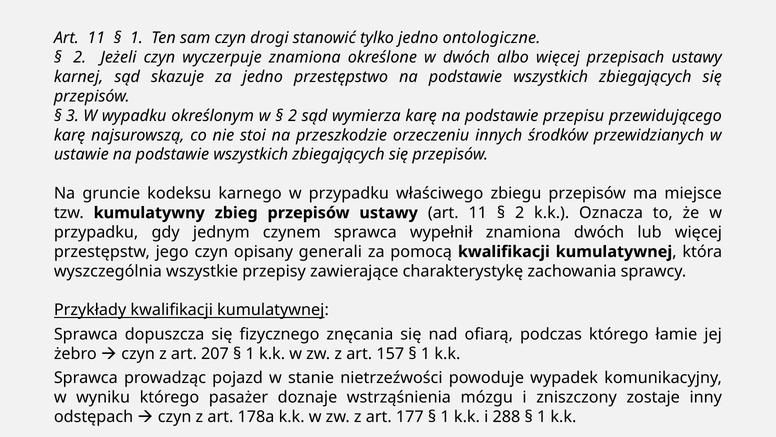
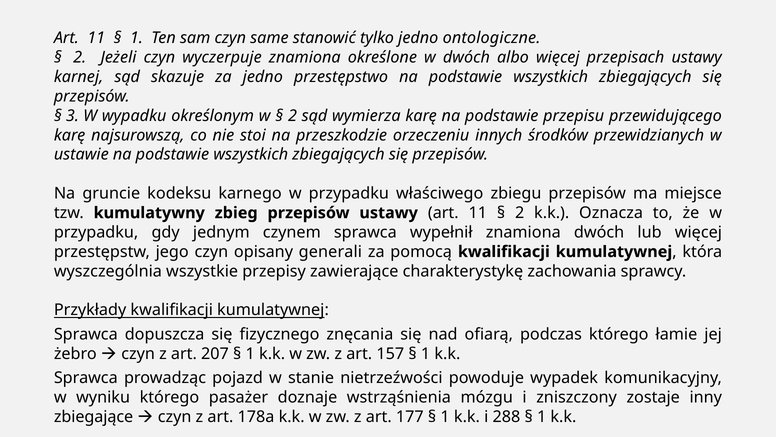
drogi: drogi -> same (269, 38)
odstępach: odstępach -> zbiegające (94, 416)
